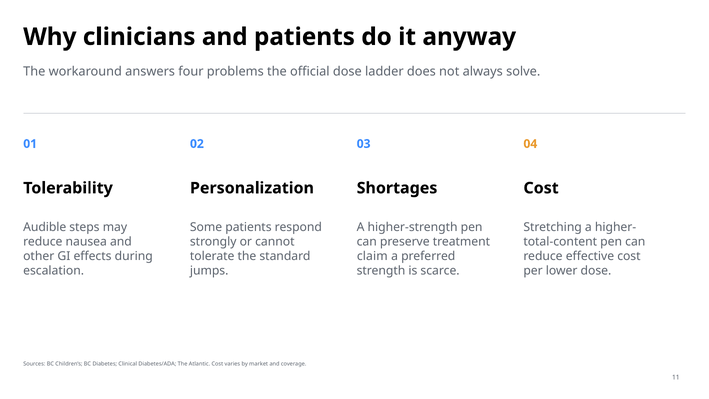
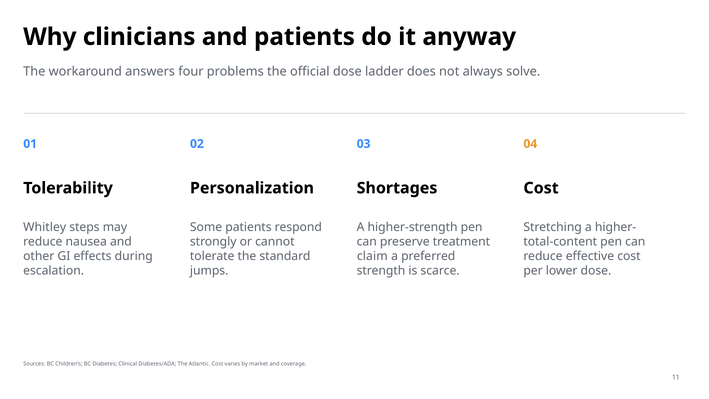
Audible: Audible -> Whitley (45, 227)
